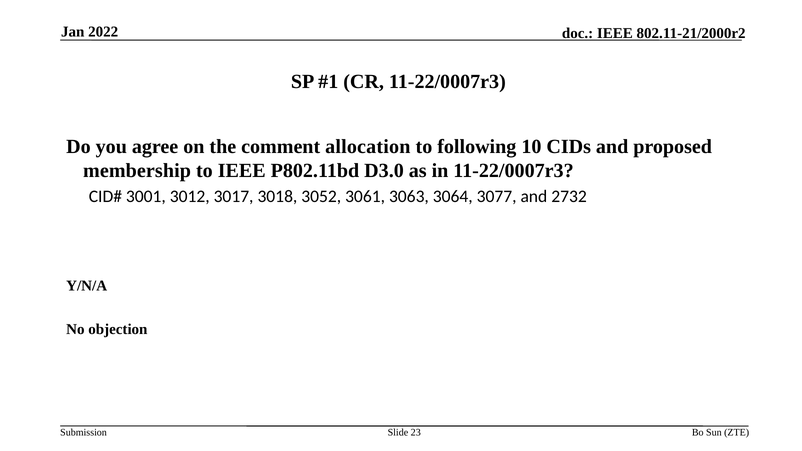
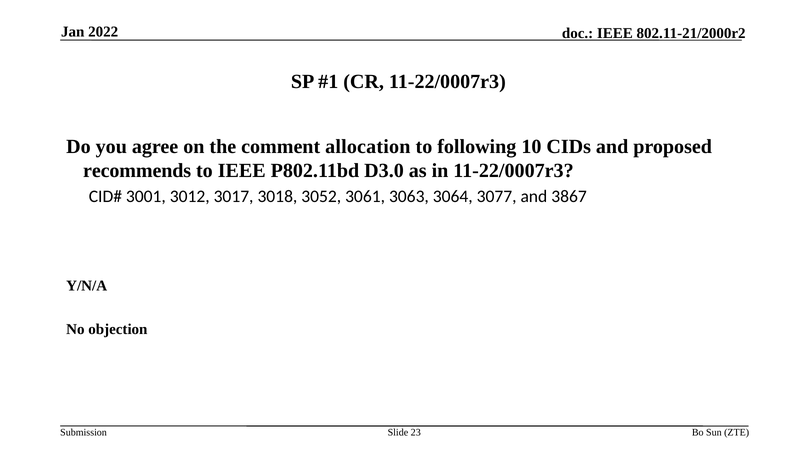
membership: membership -> recommends (137, 171)
2732: 2732 -> 3867 (569, 196)
